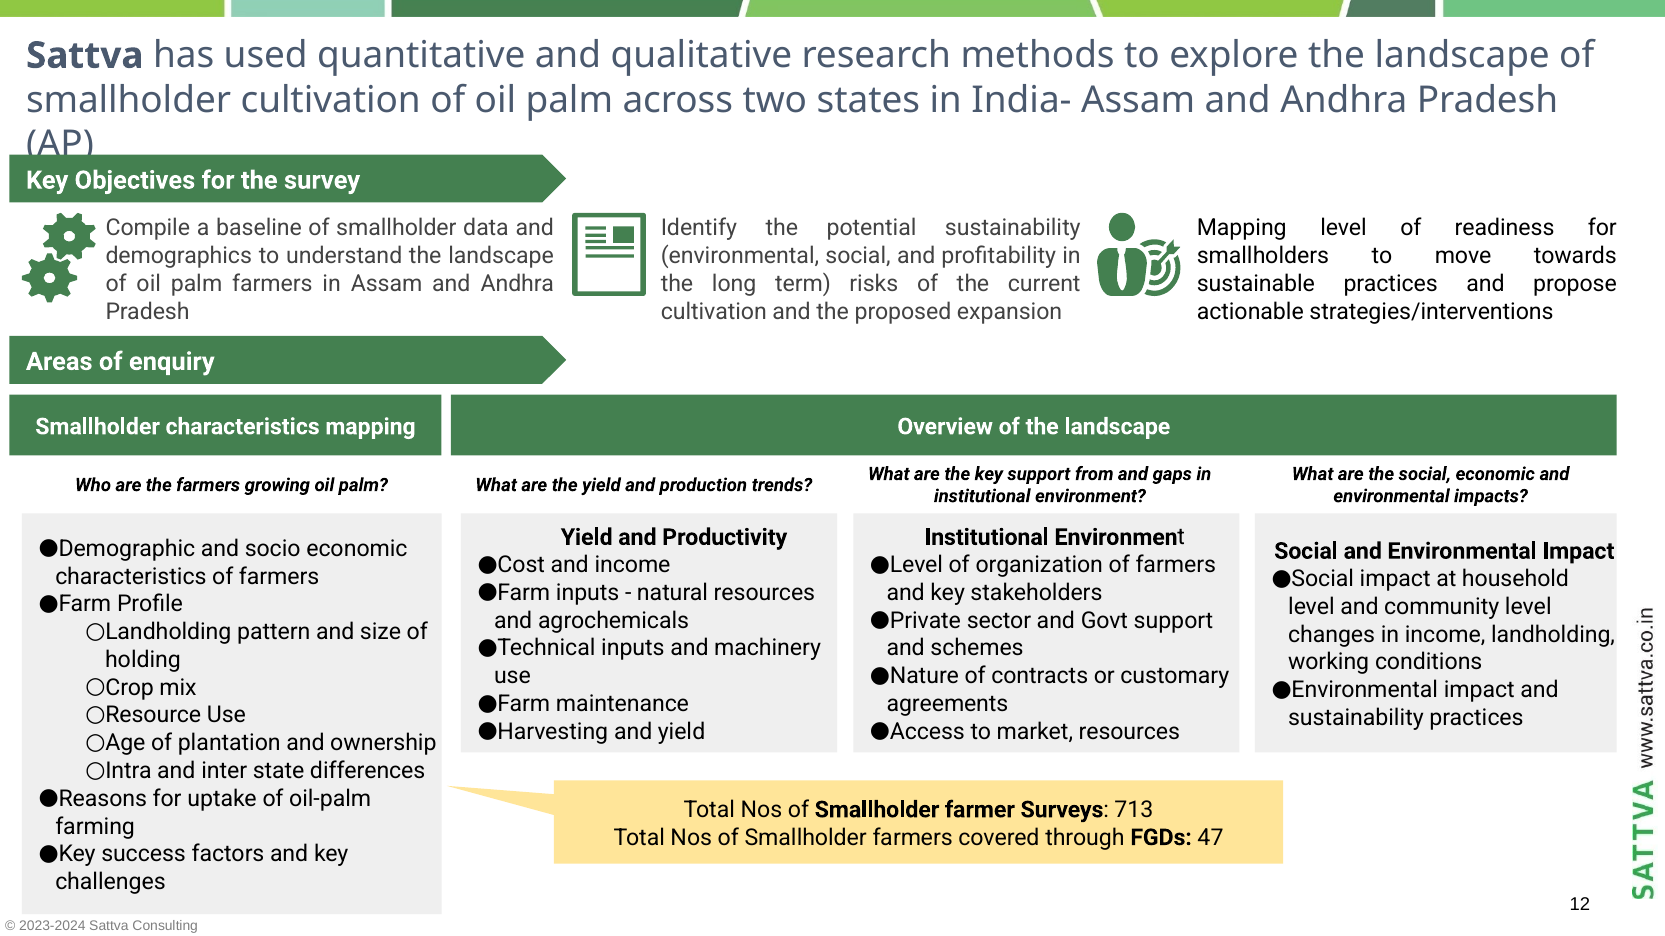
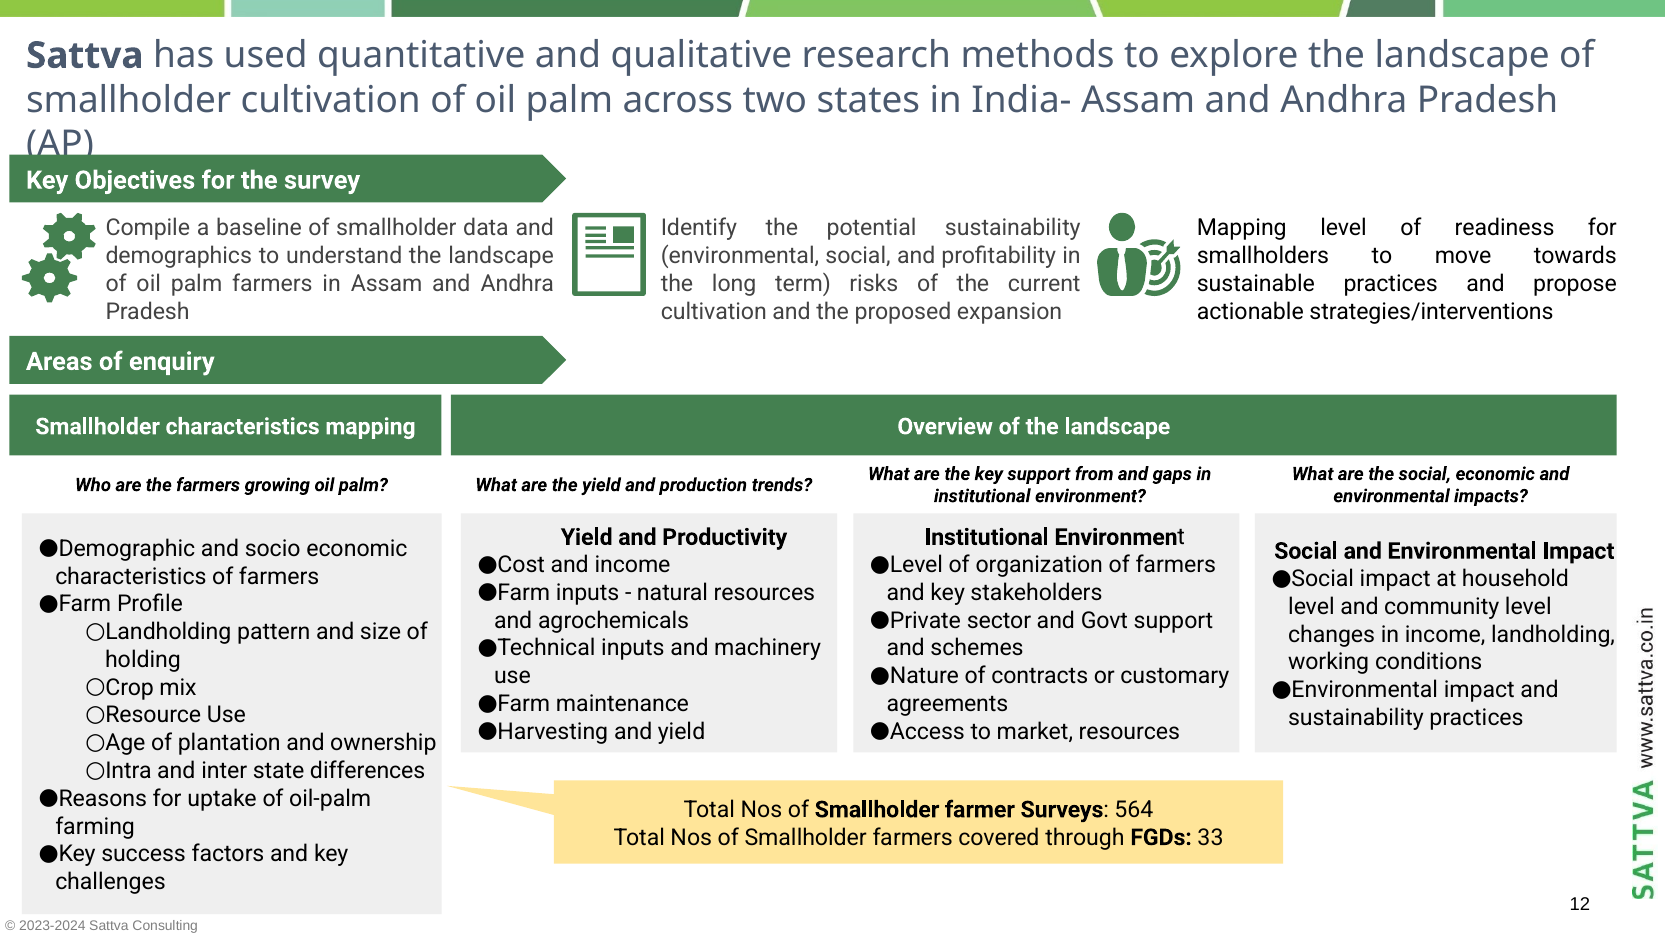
713: 713 -> 564 (1134, 810)
47: 47 -> 33 (1211, 838)
